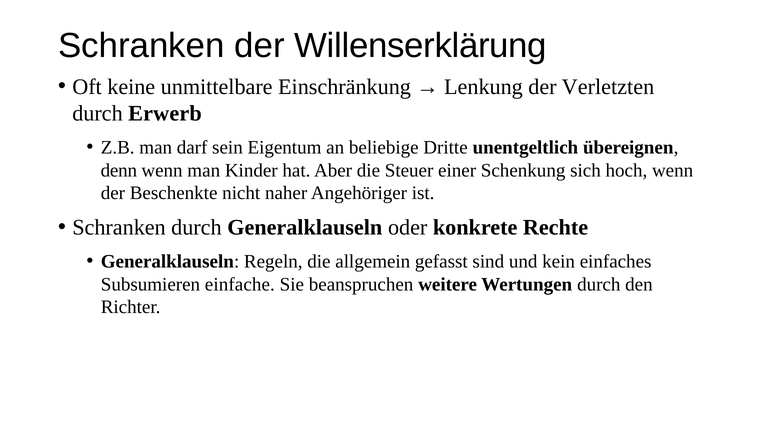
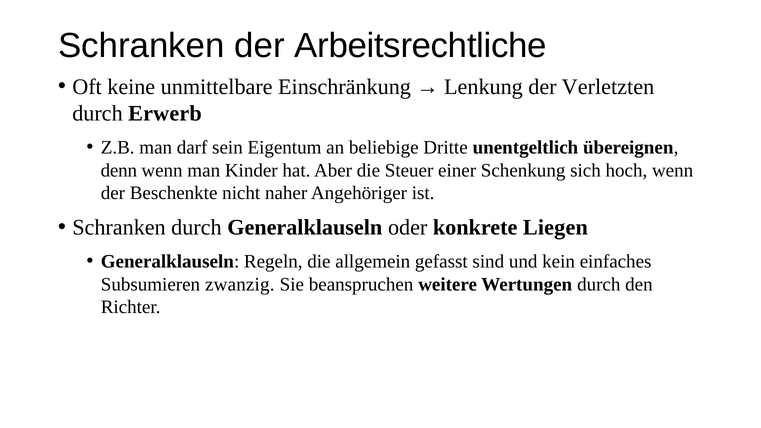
Willenserklärung: Willenserklärung -> Arbeitsrechtliche (421, 46)
Rechte: Rechte -> Liegen (555, 228)
einfache: einfache -> zwanzig (240, 284)
